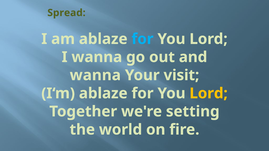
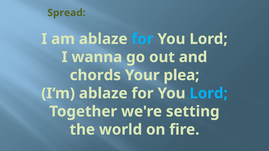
wanna: wanna -> chords (95, 75)
visit: visit -> plea (181, 75)
Lord colour: yellow -> light blue (209, 94)
